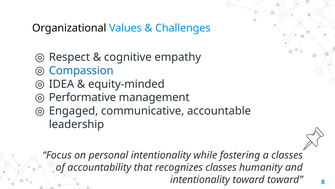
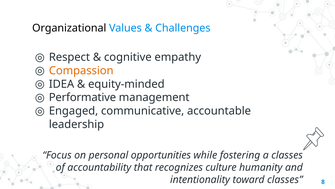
Compassion colour: blue -> orange (81, 70)
personal intentionality: intentionality -> opportunities (161, 155)
recognizes classes: classes -> culture (221, 167)
toward toward: toward -> classes (285, 179)
